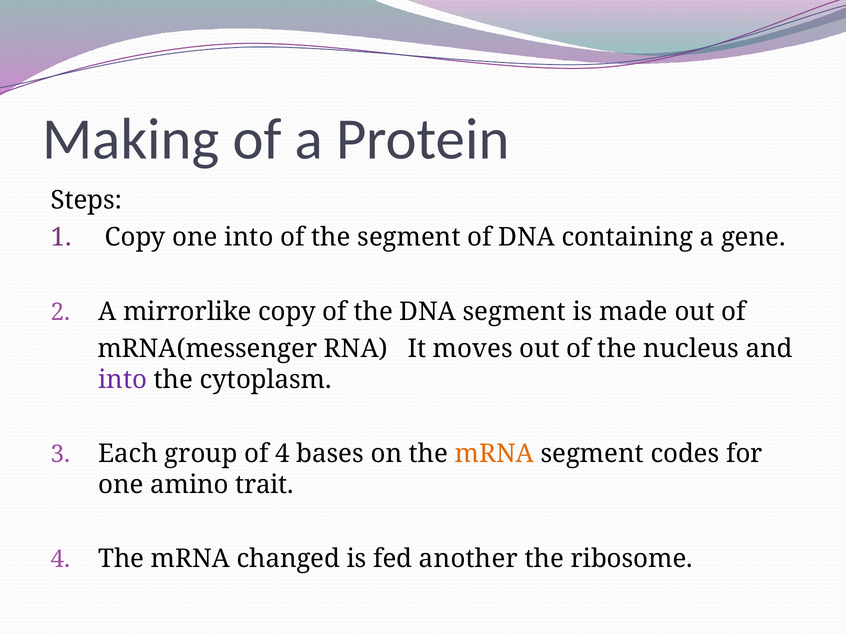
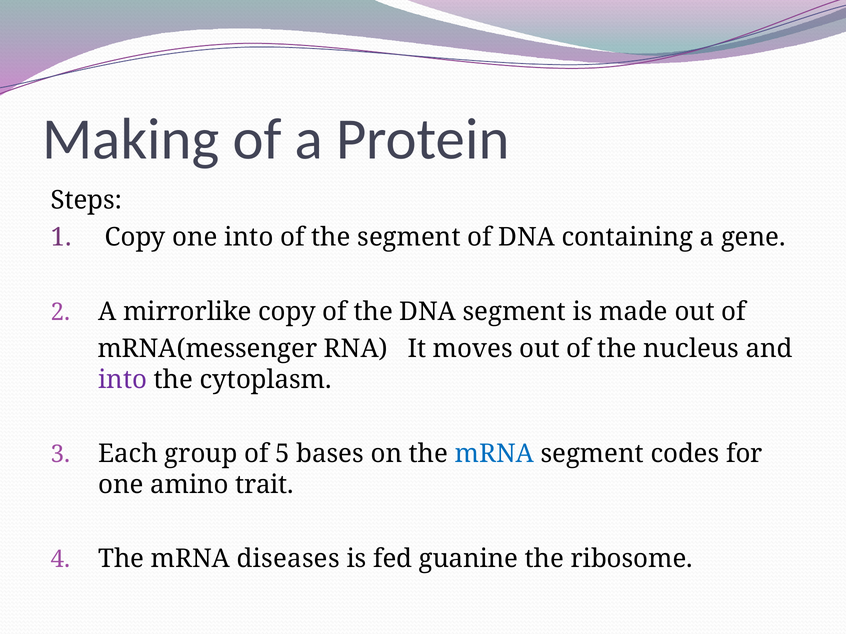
of 4: 4 -> 5 (283, 454)
mRNA colour: orange -> blue (494, 454)
changed: changed -> diseases (288, 559)
another: another -> guanine (469, 559)
